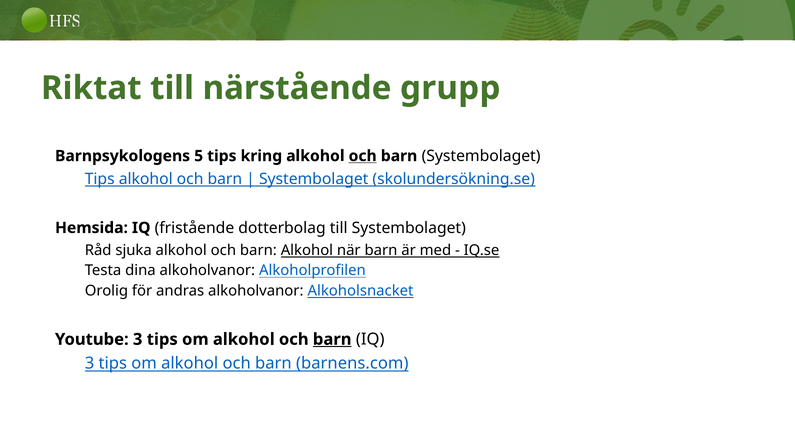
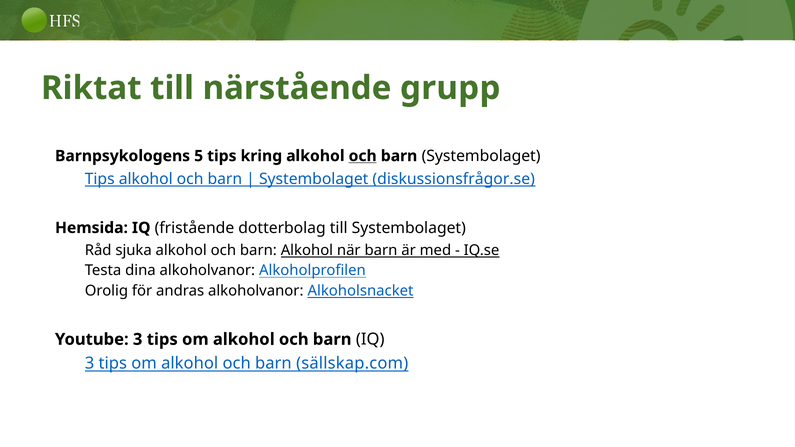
skolundersökning.se: skolundersökning.se -> diskussionsfrågor.se (454, 179)
barn underline: present -> none (332, 339)
barnens.com: barnens.com -> sällskap.com (352, 363)
